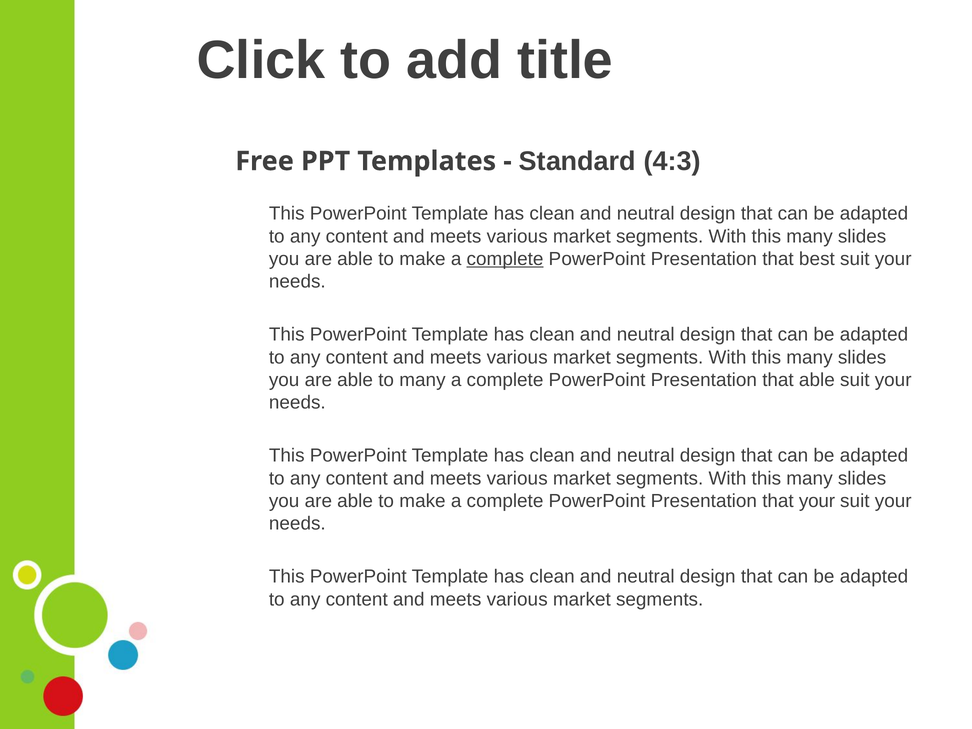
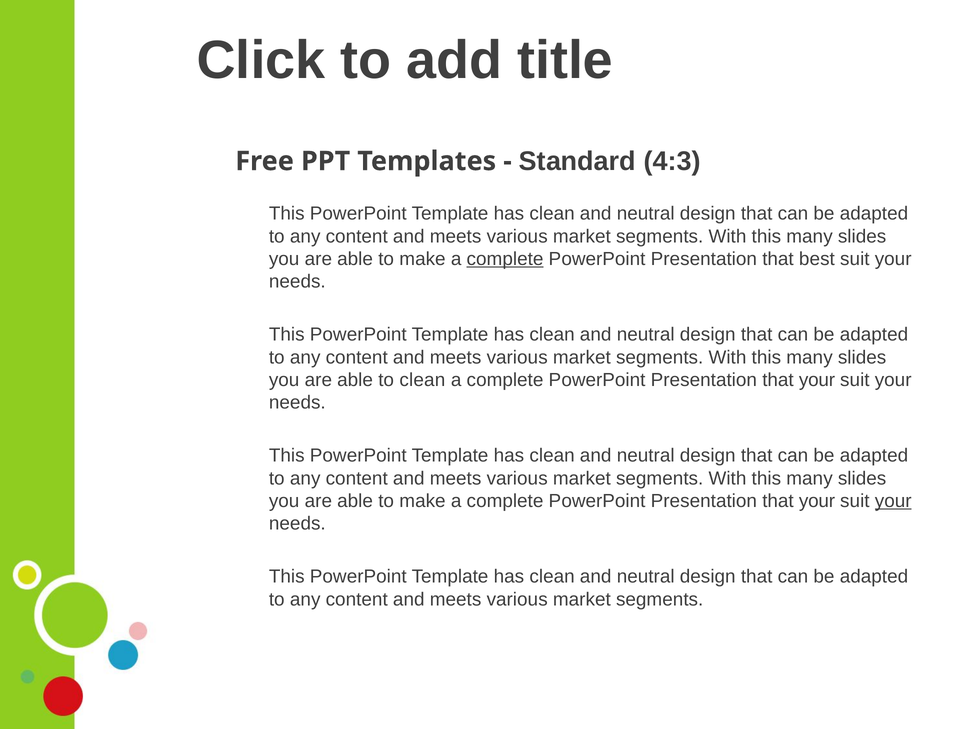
to many: many -> clean (422, 380)
able: able -> your (817, 380)
your underline: none -> present (893, 501)
